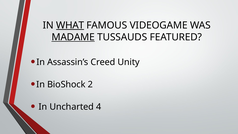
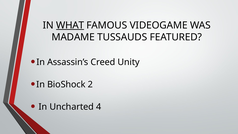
MADAME underline: present -> none (73, 37)
